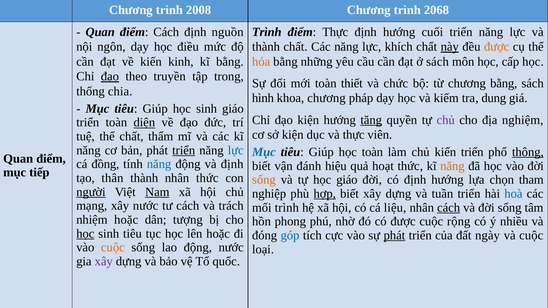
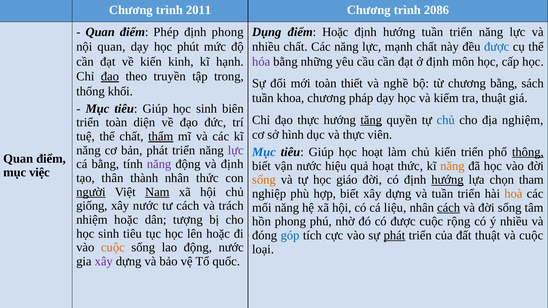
2008: 2008 -> 2011 (199, 10)
2068: 2068 -> 2086 (436, 10)
điểm Cách: Cách -> Phép (166, 32)
định nguồn: nguồn -> phong (228, 32)
Trình: Trình -> Dụng (267, 32)
điểm Thực: Thực -> Hoặc (335, 32)
hướng cuối: cuối -> tuần (432, 32)
nội ngôn: ngôn -> quan (111, 47)
điều: điều -> phút (188, 47)
thành: thành -> nhiều (266, 47)
khích: khích -> mạnh (399, 47)
này underline: present -> none (450, 47)
được colour: orange -> blue (497, 47)
kĩ bằng: bằng -> hạnh (230, 62)
hóa colour: orange -> purple (261, 62)
ở sách: sách -> định (437, 62)
chức: chức -> nghề (396, 83)
chia: chia -> khối (120, 91)
hình: hình -> tuần (263, 98)
tra dung: dung -> thuật (494, 98)
sinh giáo: giáo -> biên (233, 109)
đạo kiện: kiện -> thực (308, 120)
chủ colour: purple -> blue (446, 120)
diện underline: present -> none (144, 123)
sở kiện: kiện -> hình (293, 135)
thẩm underline: none -> present (161, 137)
triển underline: present -> none (184, 150)
lực colour: blue -> purple (236, 150)
học toàn: toàn -> hoạt (372, 152)
cá đồng: đồng -> bằng (105, 164)
năng colour: blue -> purple (159, 164)
vận đánh: đánh -> nước (309, 166)
tiếp: tiếp -> việc (39, 173)
hướng underline: none -> present (447, 180)
hợp underline: present -> none (325, 194)
hoà colour: blue -> orange (513, 194)
mạng: mạng -> giống (92, 206)
mối trình: trình -> năng (287, 208)
học underline: present -> none (85, 234)
đất ngày: ngày -> thuật (488, 236)
